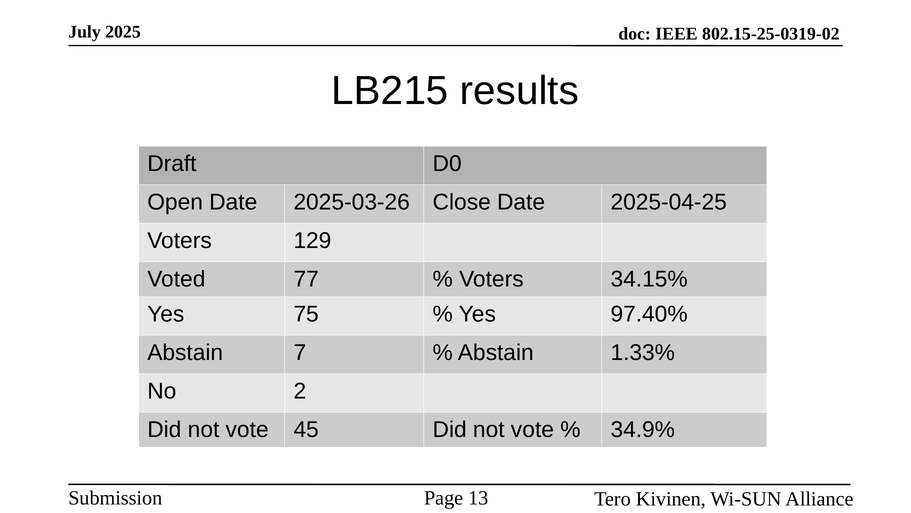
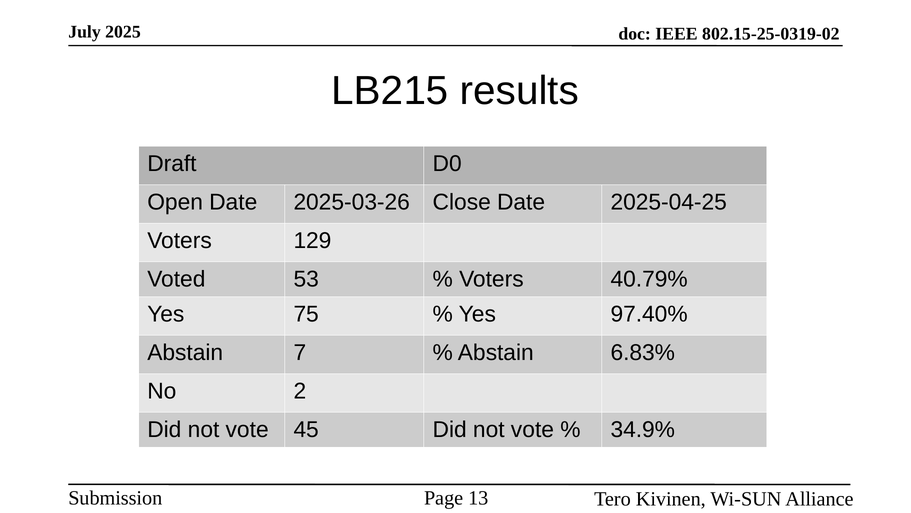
77: 77 -> 53 (306, 279)
34.15%: 34.15% -> 40.79% (649, 279)
1.33%: 1.33% -> 6.83% (643, 352)
